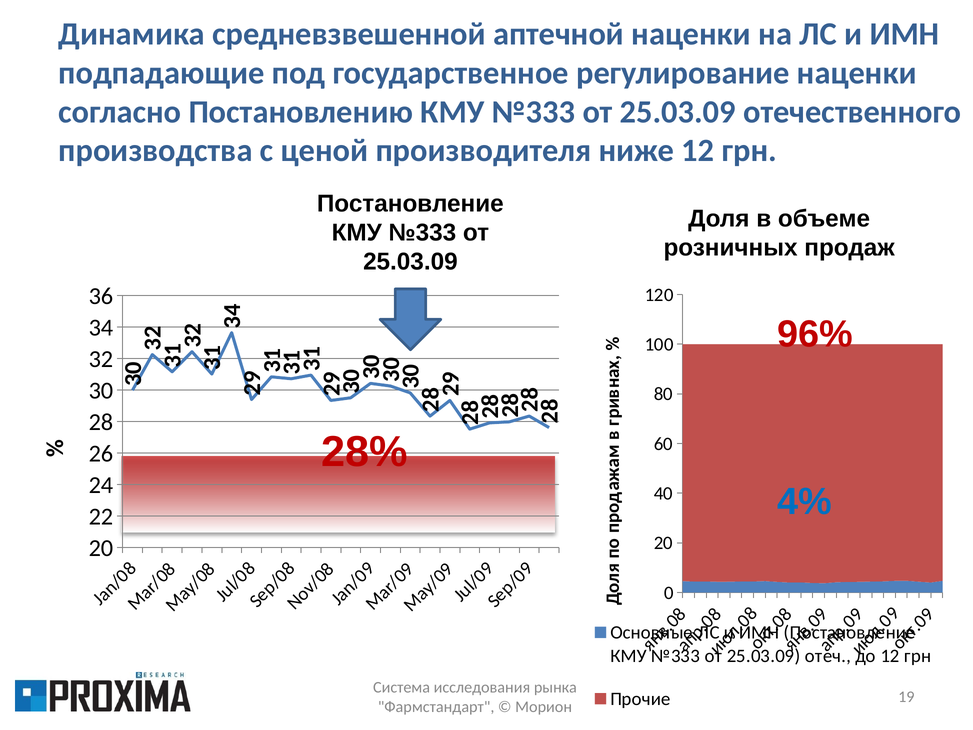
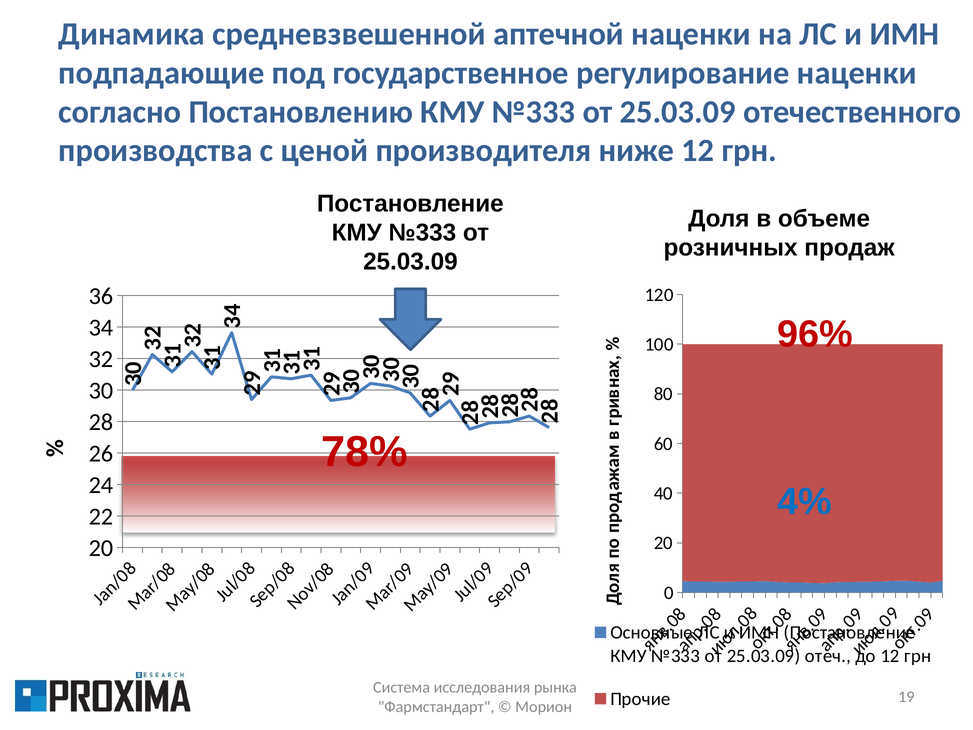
28%: 28% -> 78% (364, 452)
